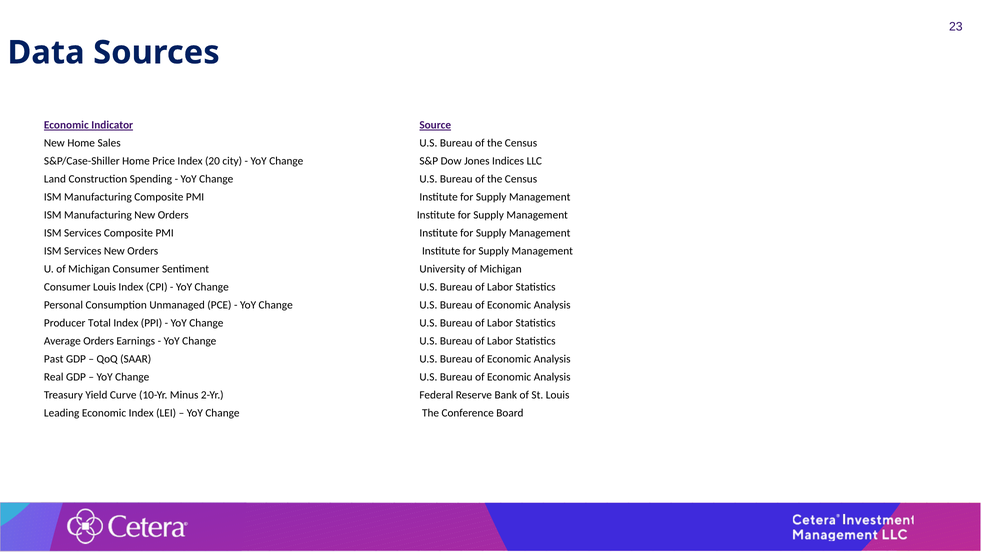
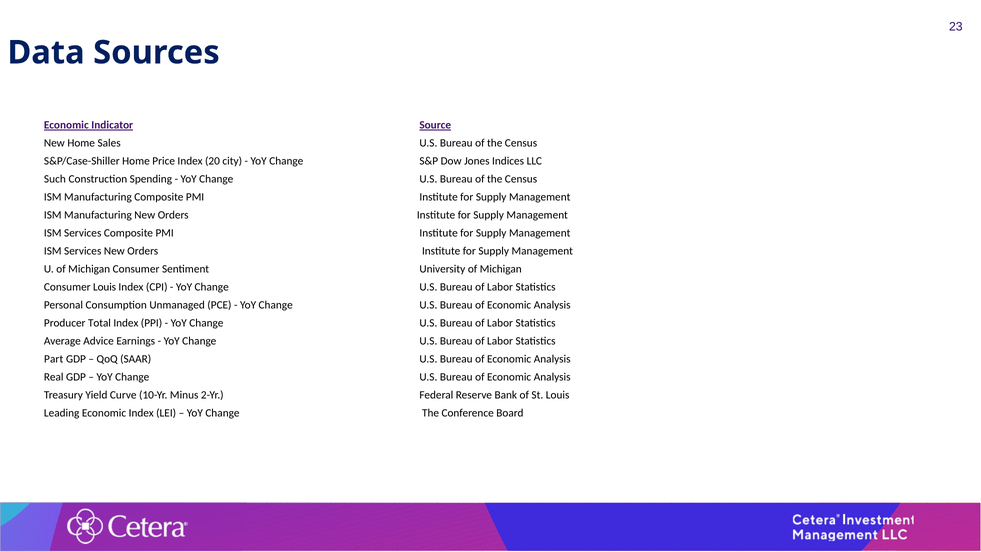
Land: Land -> Such (55, 179)
Average Orders: Orders -> Advice (99, 341)
Past: Past -> Part (54, 359)
